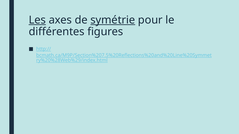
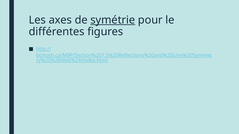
Les underline: present -> none (37, 20)
